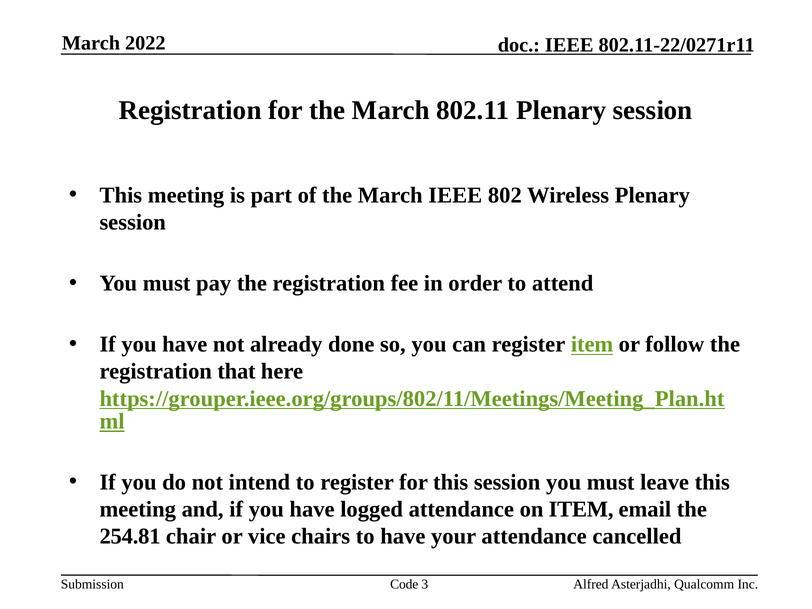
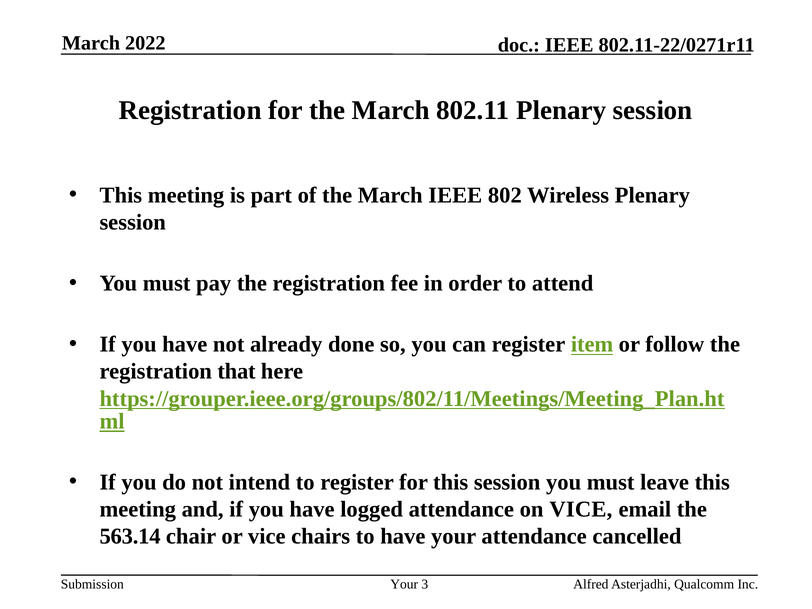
on ITEM: ITEM -> VICE (581, 509)
254.81: 254.81 -> 563.14 (130, 536)
Code: Code -> Your (404, 584)
